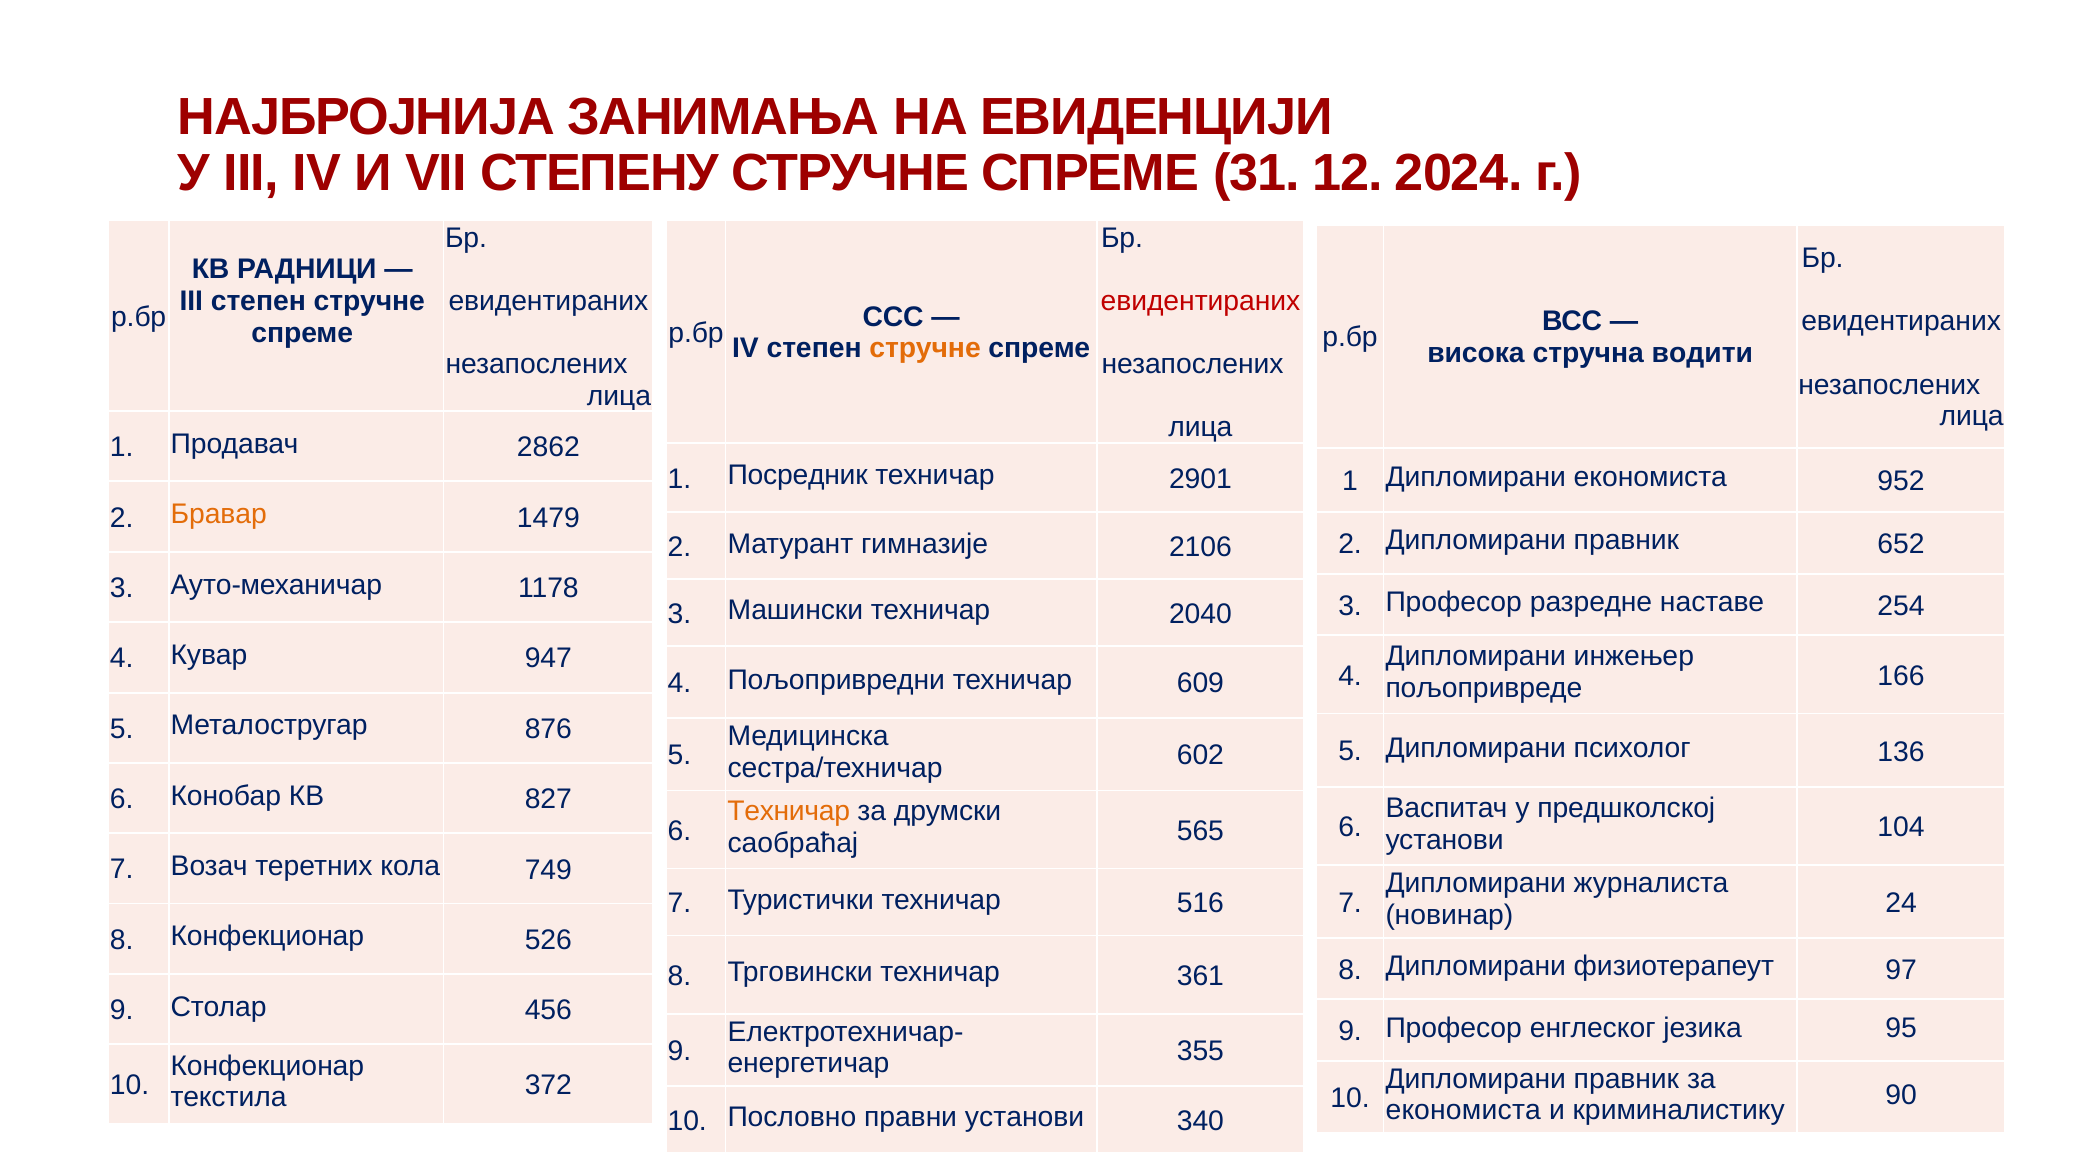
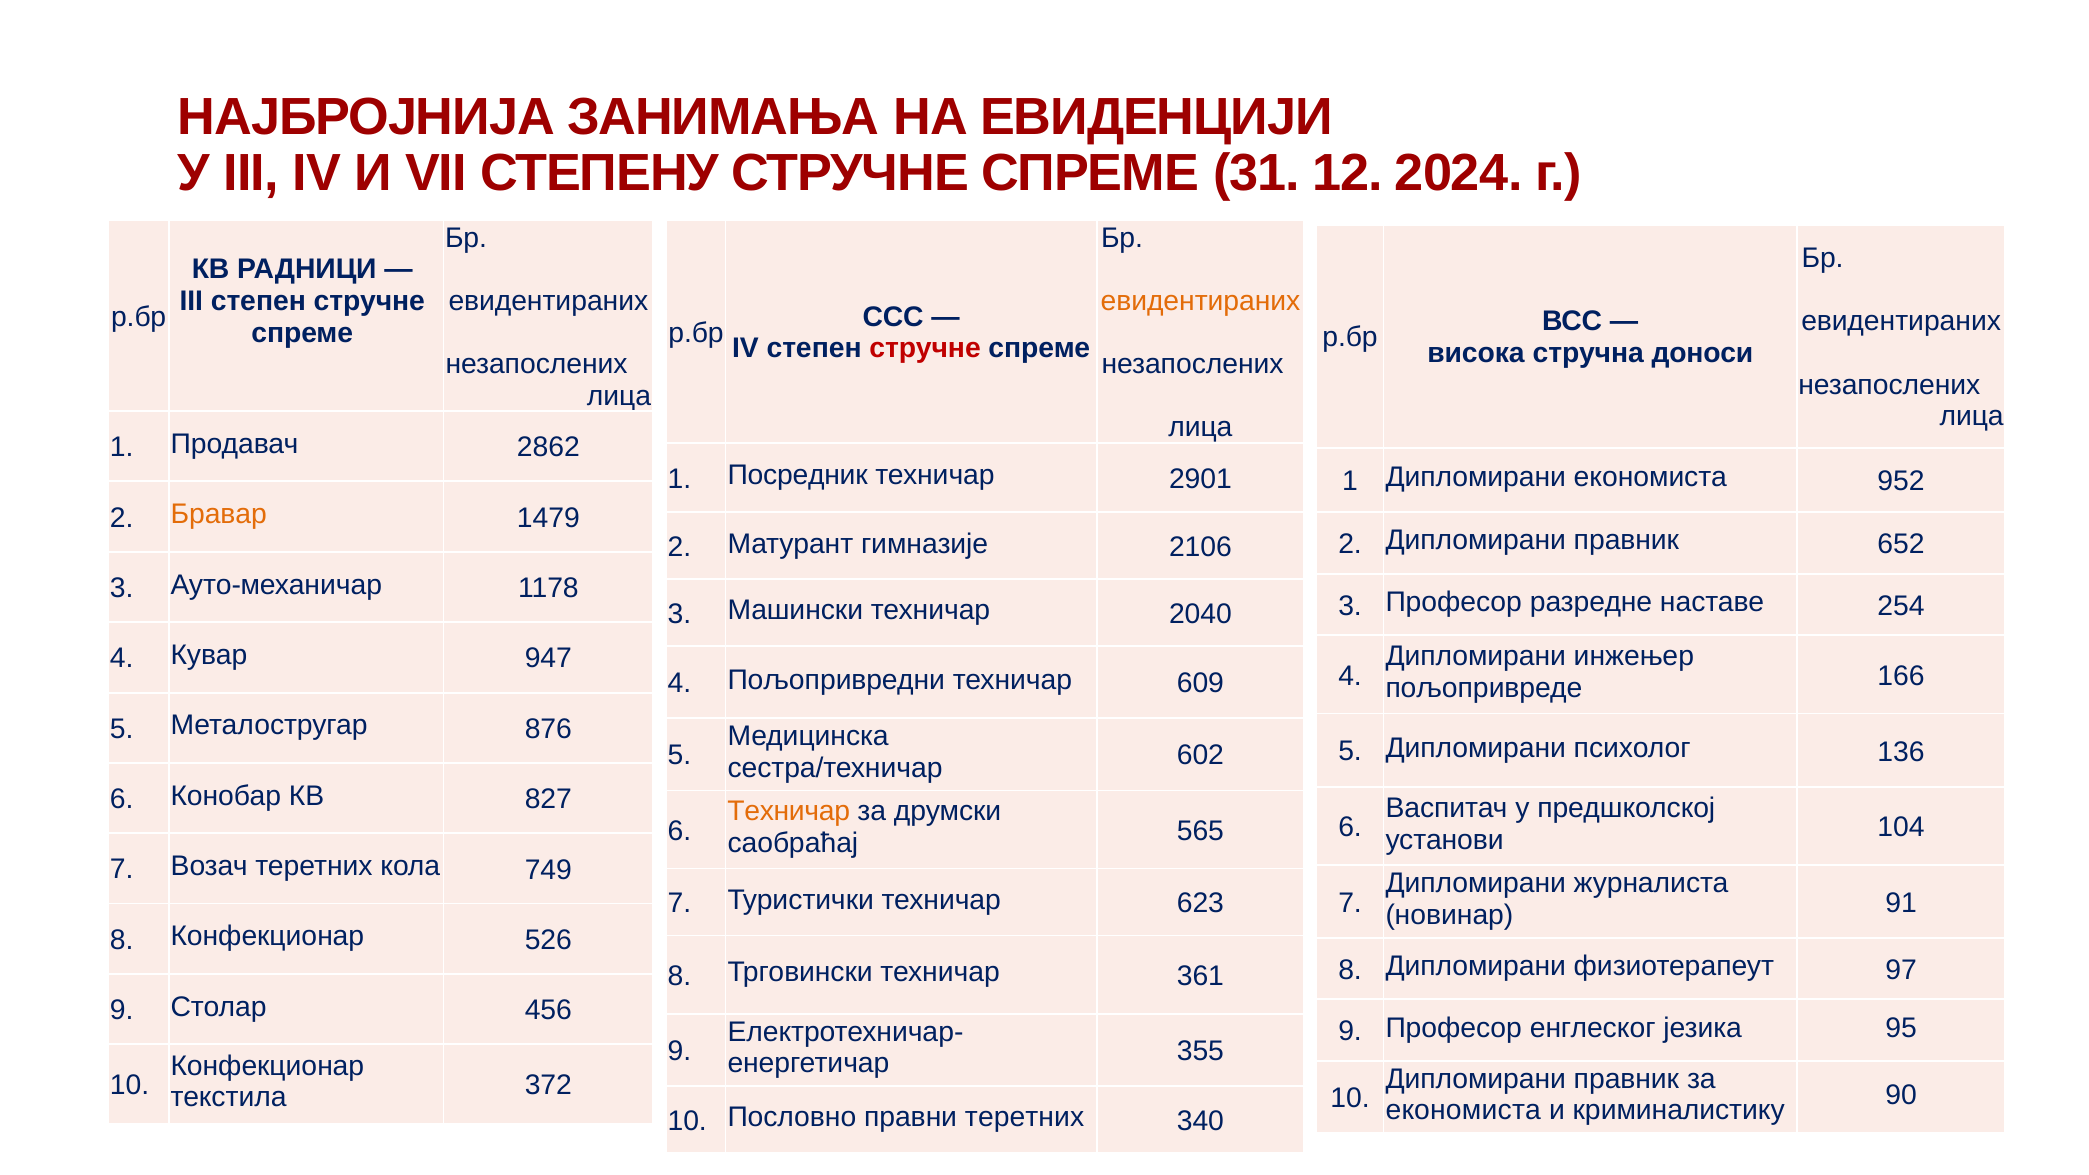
евидентираних colour: red -> orange (1200, 301)
стручне colour: orange -> red (925, 348)
водити: водити -> доноси (1703, 353)
516: 516 -> 623 (1200, 903)
24: 24 -> 91 (1901, 903)
правни установи: установи -> теретних (1025, 1117)
